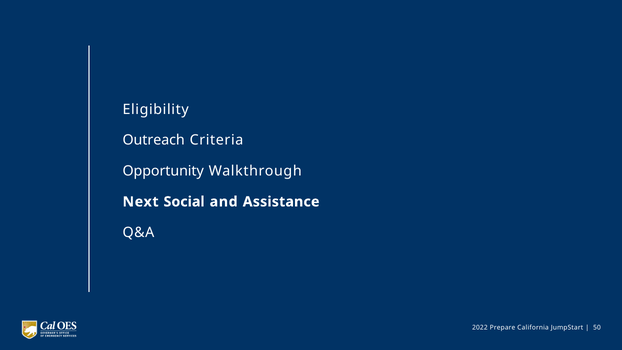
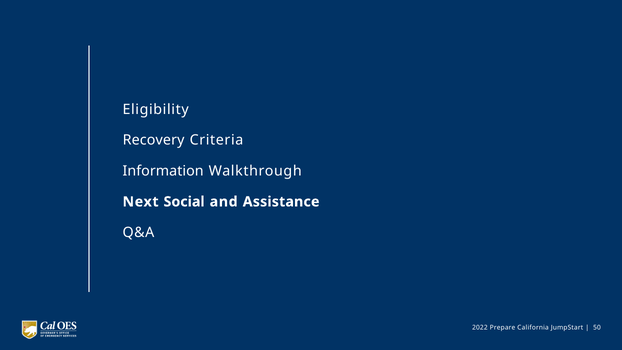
Outreach: Outreach -> Recovery (154, 140)
Opportunity: Opportunity -> Information (163, 171)
